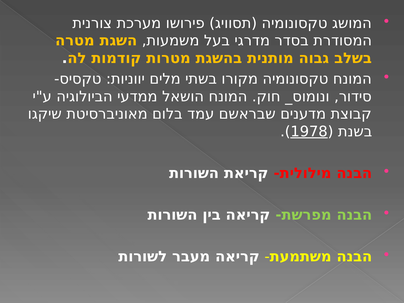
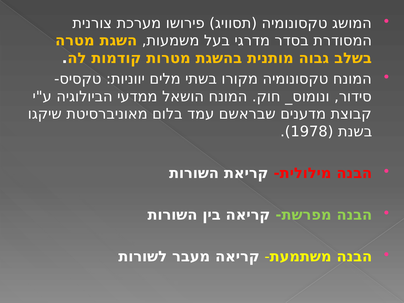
1978 underline: present -> none (309, 132)
